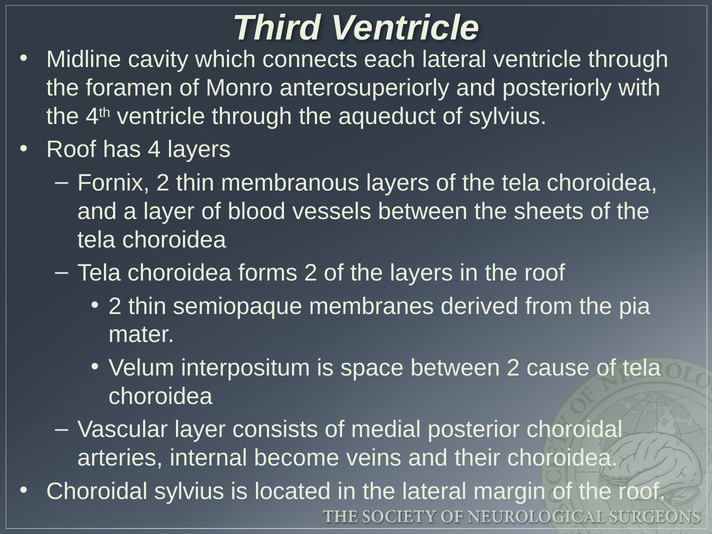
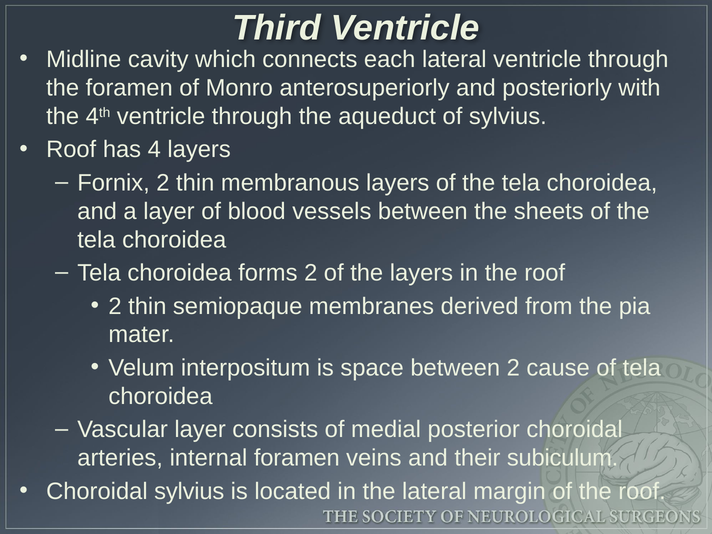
internal become: become -> foramen (297, 458)
their choroidea: choroidea -> subiculum (563, 458)
